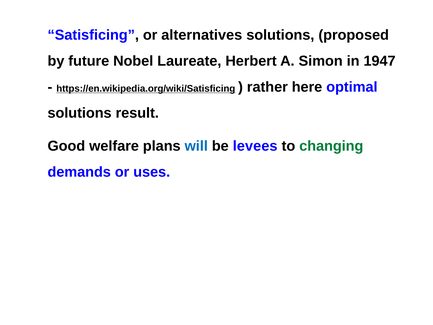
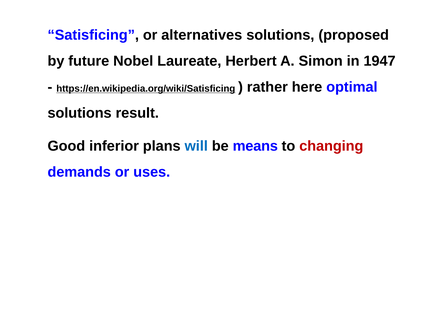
welfare: welfare -> inferior (114, 146)
levees: levees -> means (255, 146)
changing colour: green -> red (331, 146)
